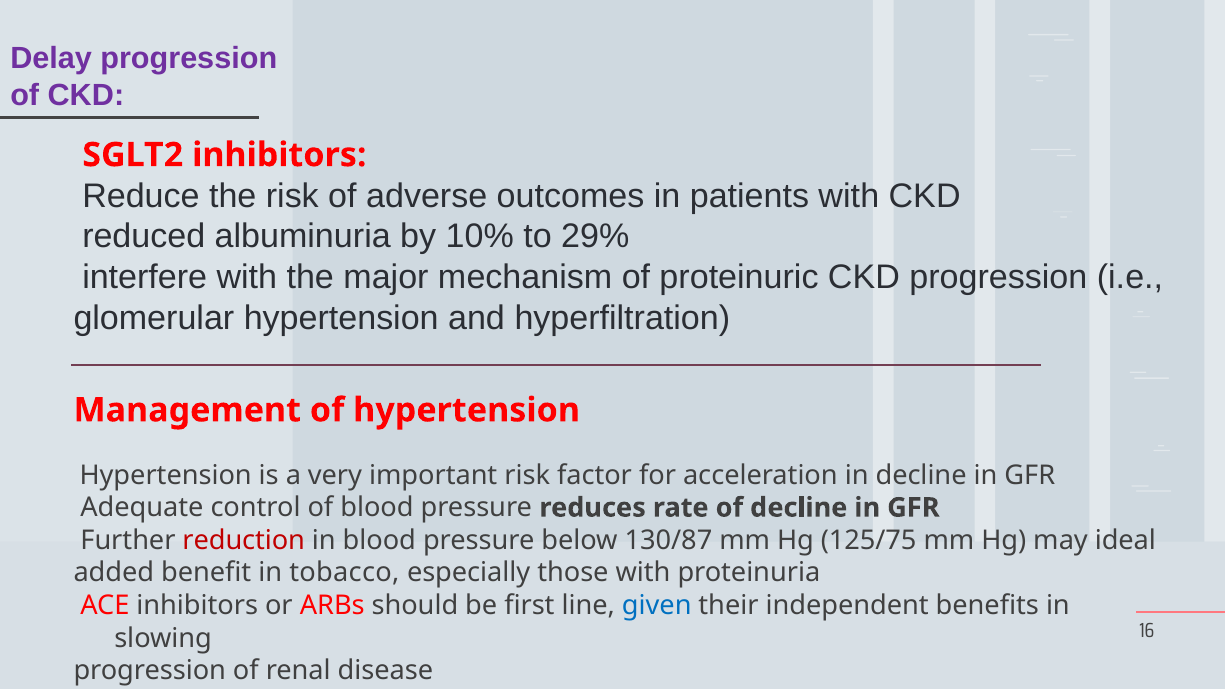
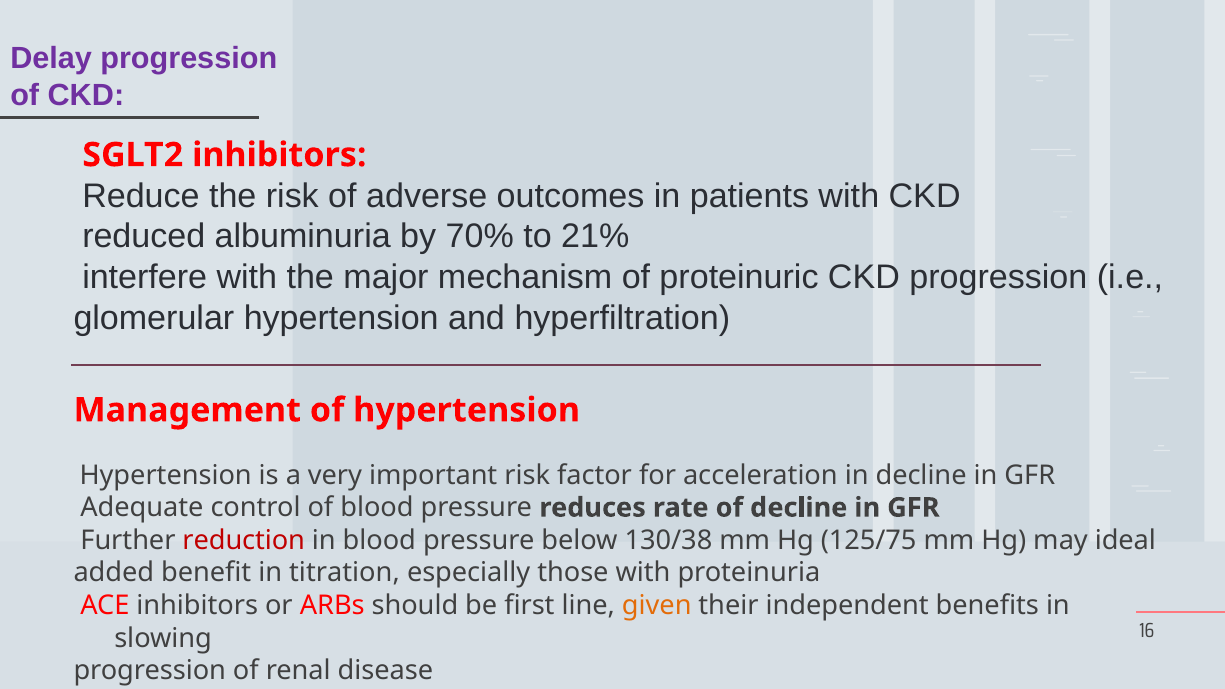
10%: 10% -> 70% (480, 237)
29%: 29% -> 21% (595, 237)
130/87: 130/87 -> 130/38 (668, 540)
tobacco: tobacco -> titration (344, 573)
given colour: blue -> orange (657, 606)
